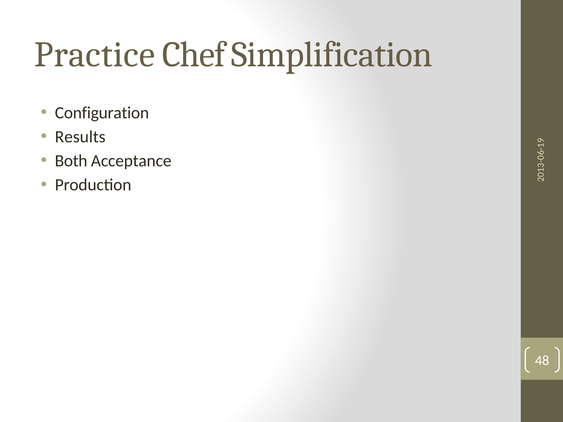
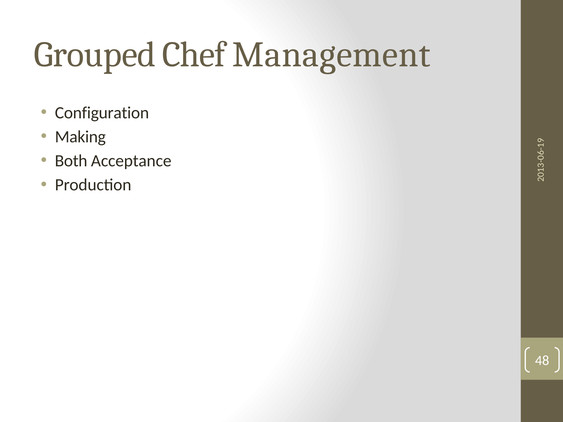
Practice: Practice -> Grouped (95, 55)
Simplification: Simplification -> Management (331, 55)
Results: Results -> Making (80, 137)
